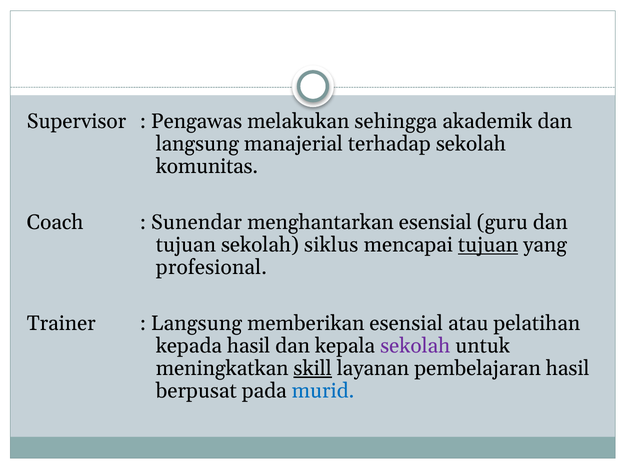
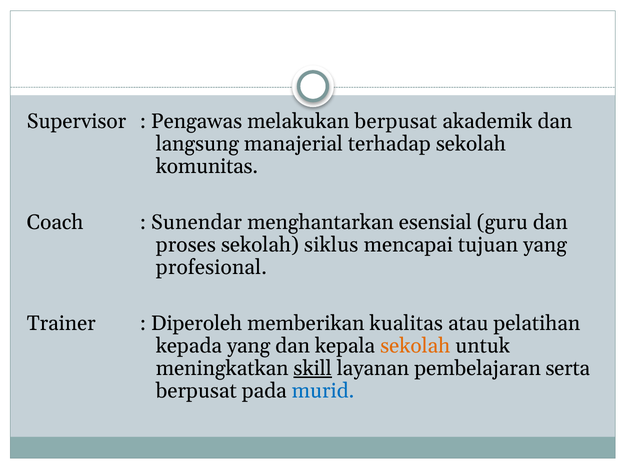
melakukan sehingga: sehingga -> berpusat (396, 122)
tujuan: tujuan -> proses (186, 245)
tujuan underline: present -> none (488, 245)
Langsung: Langsung -> Diperoleh (197, 324)
memberikan esensial: esensial -> kualitas (406, 324)
kepada hasil: hasil -> yang (249, 346)
sekolah colour: purple -> orange (415, 346)
pembelajaran hasil: hasil -> serta (568, 369)
